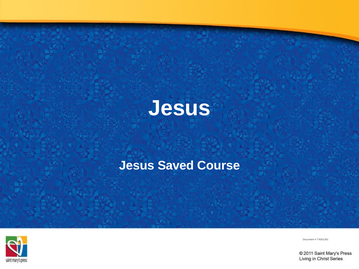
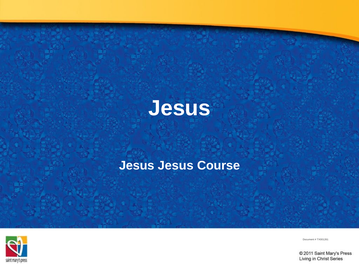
Saved: Saved -> Jesus (176, 166)
